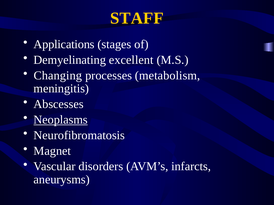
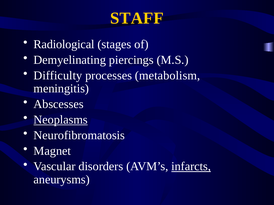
Applications: Applications -> Radiological (64, 44)
excellent: excellent -> piercings (131, 60)
Changing: Changing -> Difficulty (58, 76)
infarcts underline: none -> present (191, 167)
